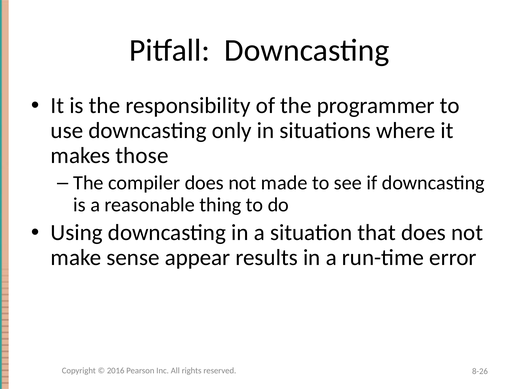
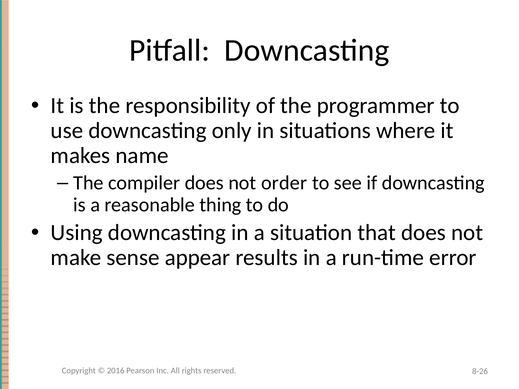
those: those -> name (142, 156)
made: made -> order (284, 183)
